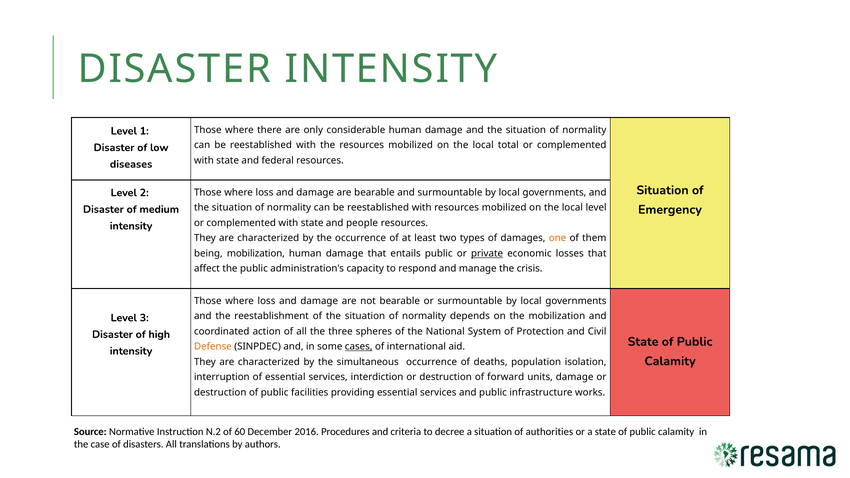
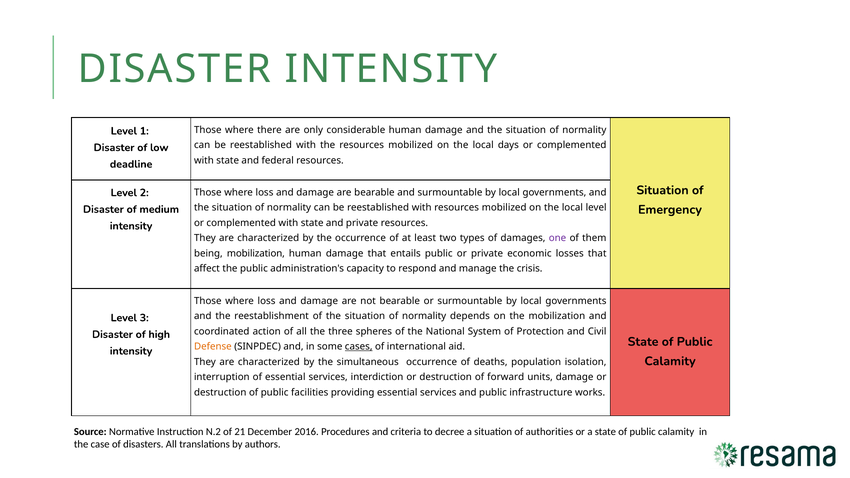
total: total -> days (508, 145)
diseases: diseases -> deadline (131, 164)
and people: people -> private (362, 223)
one colour: orange -> purple (557, 238)
private underline: present -> none (487, 254)
60: 60 -> 21 (240, 432)
